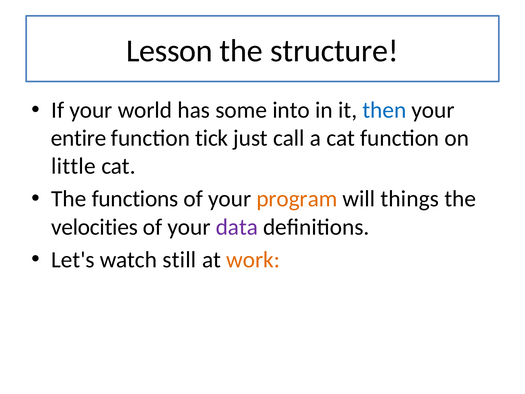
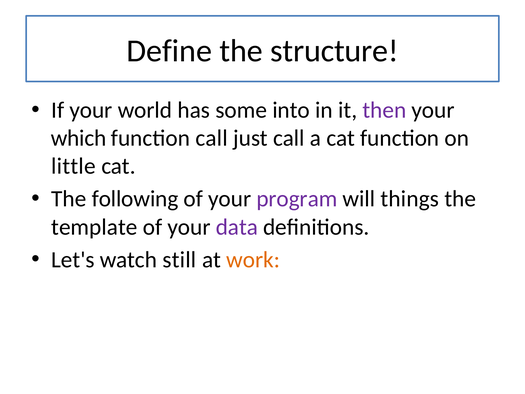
Lesson: Lesson -> Define (169, 51)
then colour: blue -> purple (384, 110)
entire: entire -> which (79, 138)
function tick: tick -> call (212, 138)
functions: functions -> following (135, 199)
program colour: orange -> purple (297, 199)
velocities: velocities -> template (94, 227)
